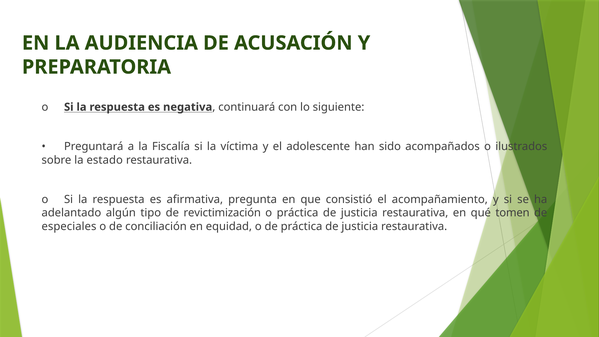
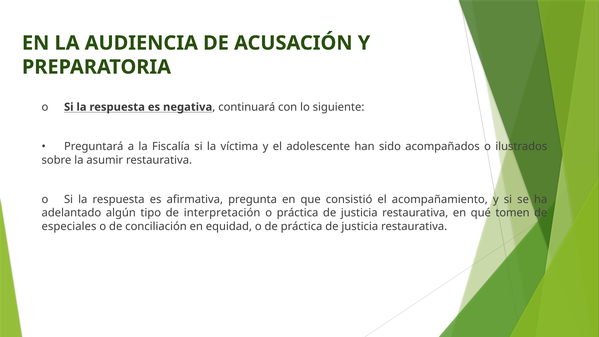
estado: estado -> asumir (105, 160)
revictimización: revictimización -> interpretación (222, 213)
